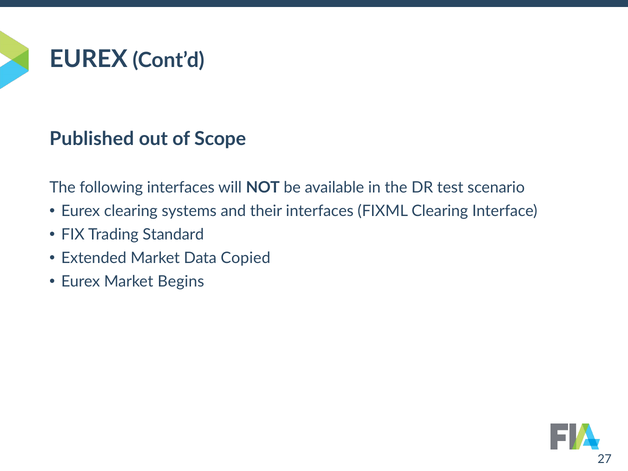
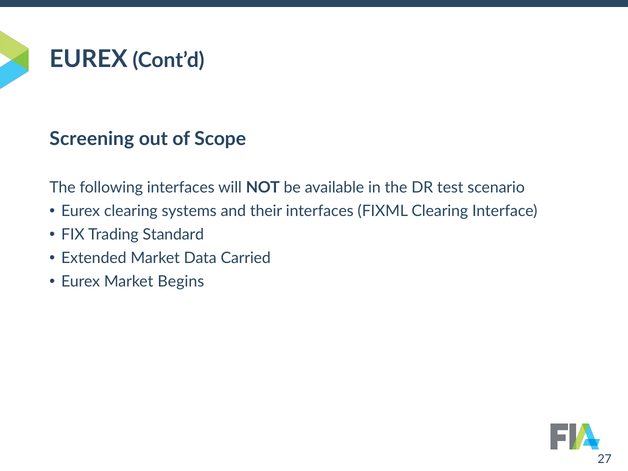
Published: Published -> Screening (92, 139)
Copied: Copied -> Carried (246, 258)
